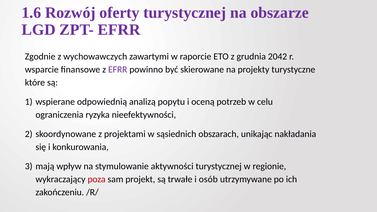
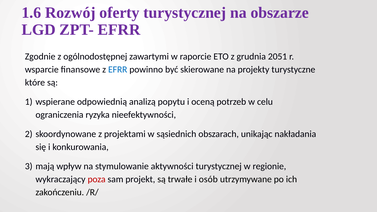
wychowawczych: wychowawczych -> ogólnodostępnej (95, 57)
2042: 2042 -> 2051 (278, 57)
EFRR colour: purple -> blue (118, 70)
